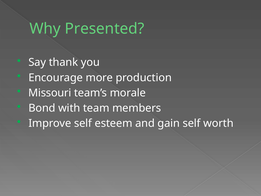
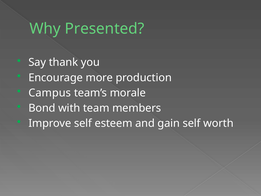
Missouri: Missouri -> Campus (50, 93)
